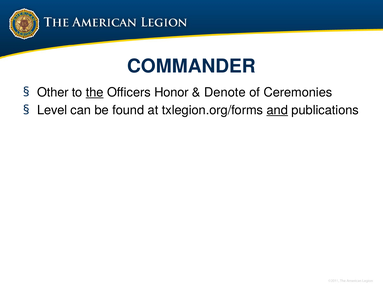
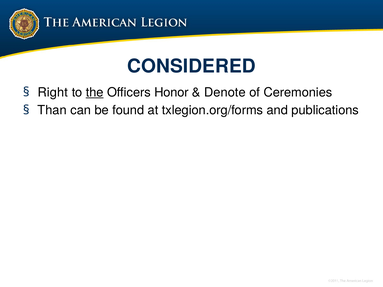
COMMANDER: COMMANDER -> CONSIDERED (191, 66)
Other: Other -> Right (53, 92)
Level: Level -> Than (52, 110)
and underline: present -> none (277, 110)
